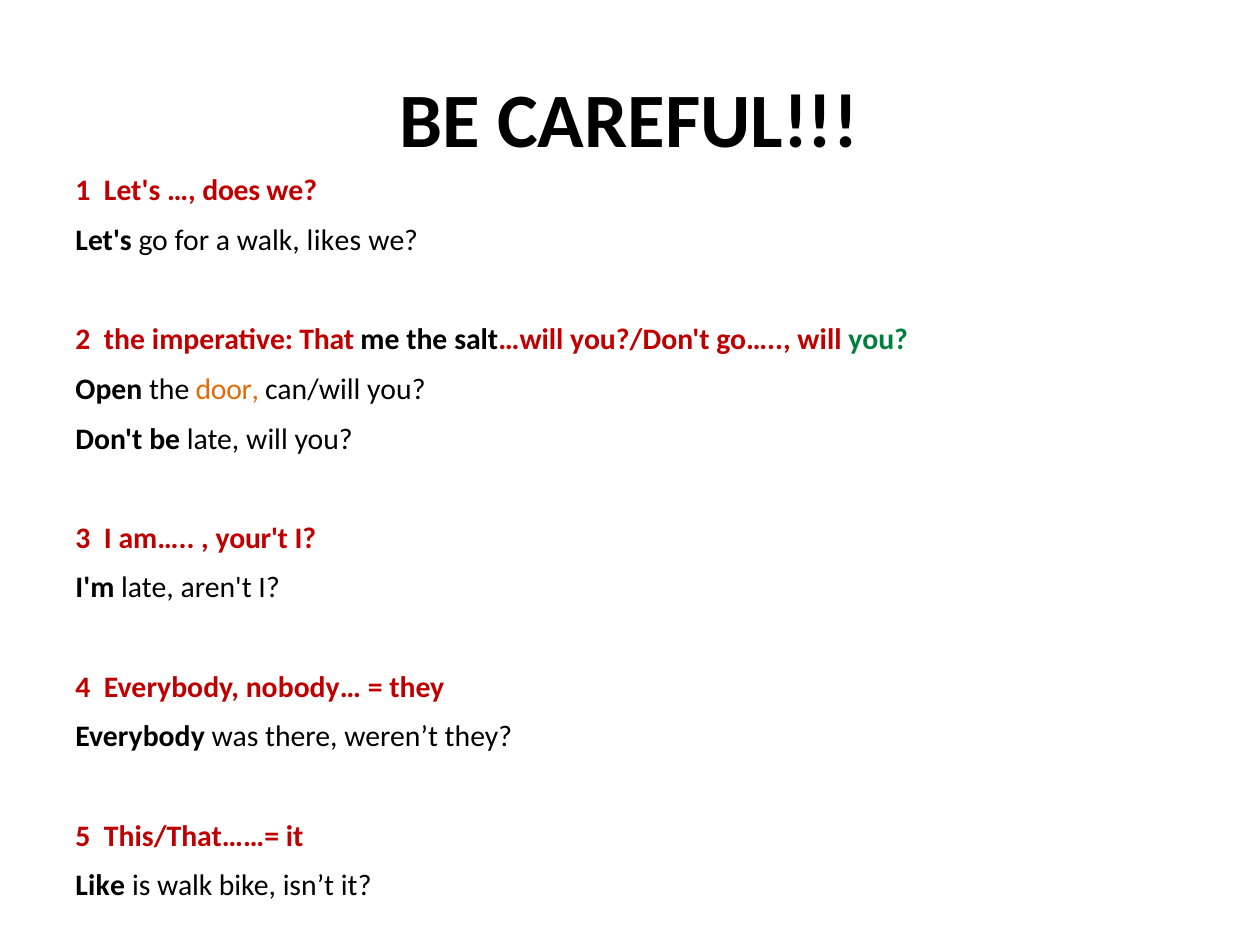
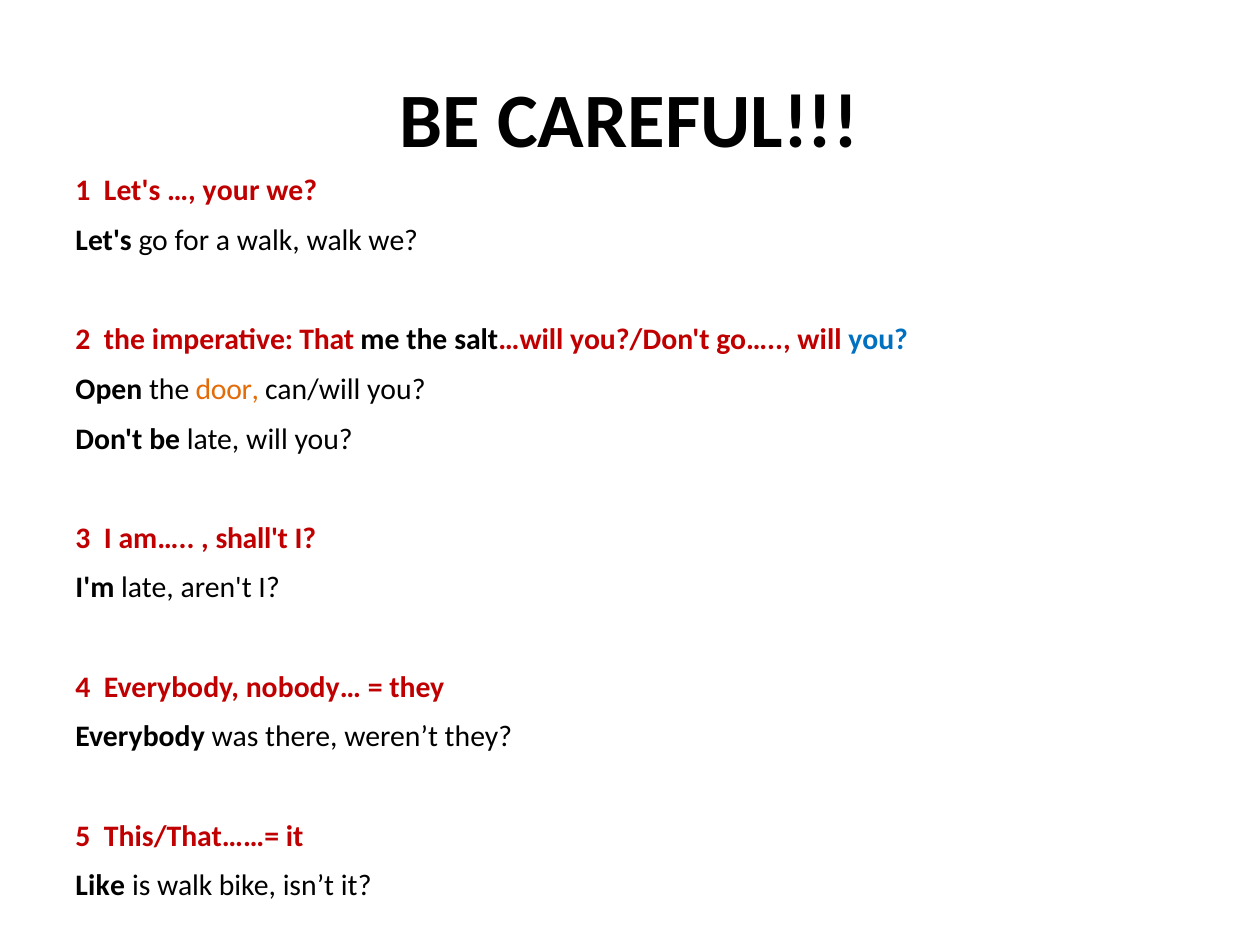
does: does -> your (231, 191)
walk likes: likes -> walk (334, 240)
you colour: green -> blue (878, 340)
your't: your't -> shall't (252, 538)
